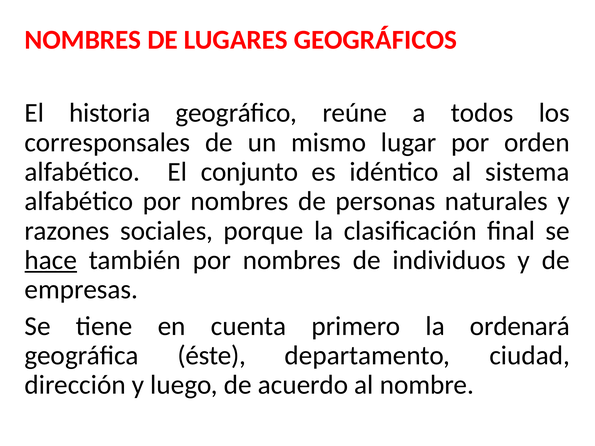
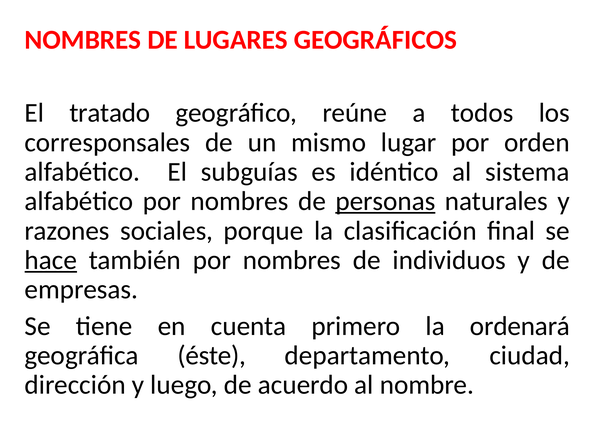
historia: historia -> tratado (110, 113)
conjunto: conjunto -> subguías (249, 172)
personas underline: none -> present (385, 201)
